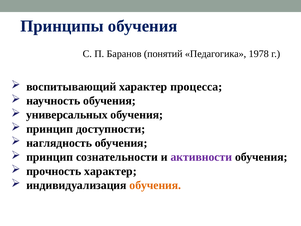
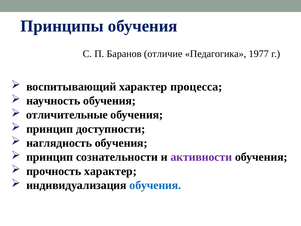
понятий: понятий -> отличие (163, 54)
1978: 1978 -> 1977 (259, 54)
универсальных: универсальных -> отличительные (67, 115)
обучения colour: orange -> blue (155, 185)
